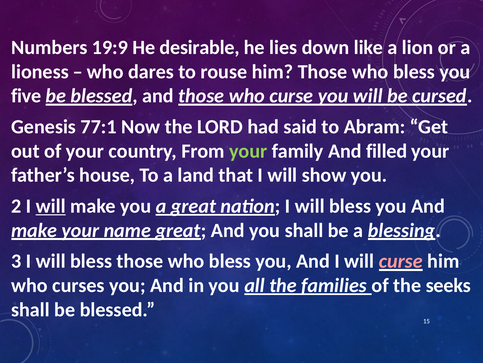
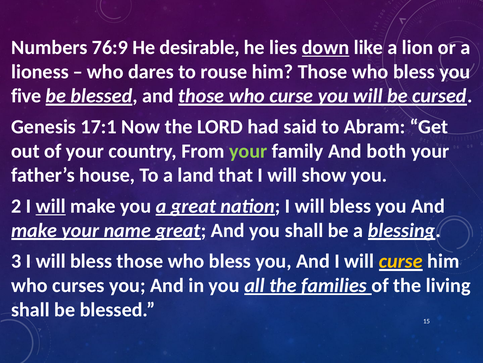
19:9: 19:9 -> 76:9 (110, 47)
down underline: none -> present (326, 47)
77:1: 77:1 -> 17:1 (99, 127)
filled: filled -> both (386, 151)
curse colour: pink -> yellow (401, 261)
seeks: seeks -> living (448, 285)
